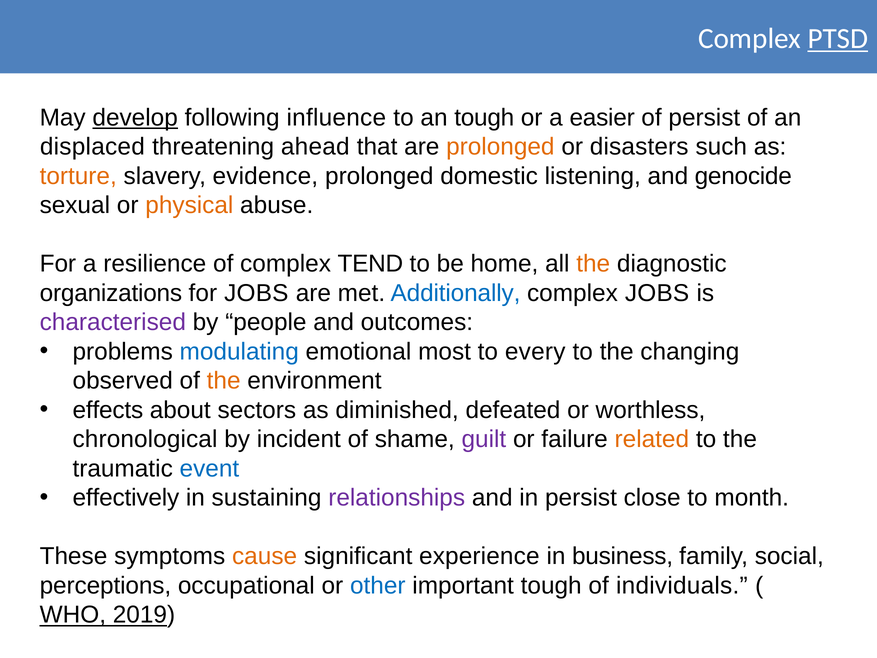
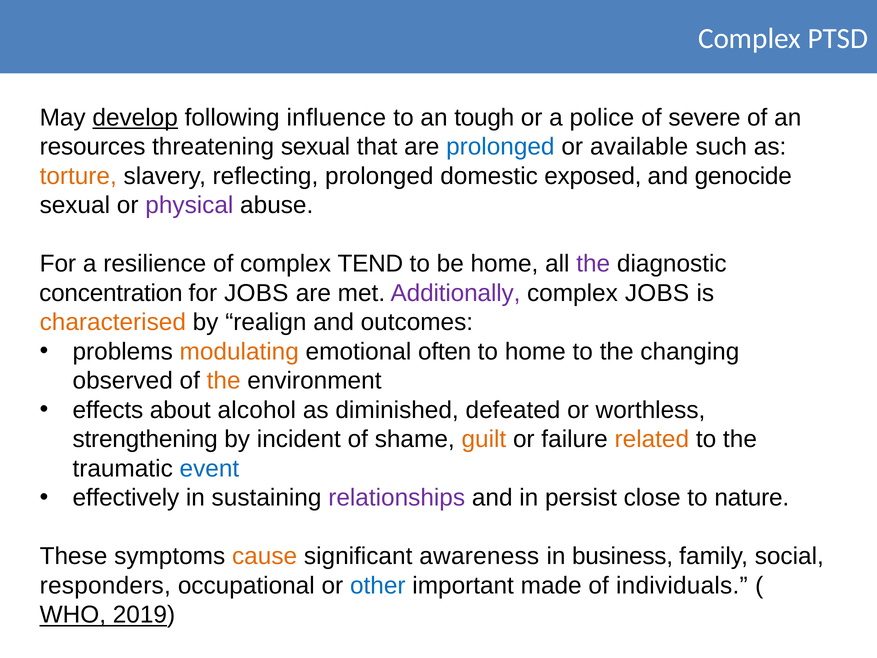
PTSD underline: present -> none (838, 39)
easier: easier -> police (602, 118)
of persist: persist -> severe (704, 118)
displaced: displaced -> resources (93, 147)
threatening ahead: ahead -> sexual (316, 147)
prolonged colour: orange -> blue (500, 147)
disasters: disasters -> available (639, 147)
evidence: evidence -> reflecting (265, 176)
listening: listening -> exposed (593, 176)
physical colour: orange -> purple (189, 205)
the colour: orange -> purple (593, 264)
organizations: organizations -> concentration (111, 293)
Additionally colour: blue -> purple (455, 293)
characterised colour: purple -> orange (113, 322)
people: people -> realign (266, 322)
modulating colour: blue -> orange (239, 351)
most: most -> often (445, 351)
to every: every -> home (535, 351)
sectors: sectors -> alcohol (257, 410)
chronological: chronological -> strengthening (145, 439)
guilt colour: purple -> orange (484, 439)
month: month -> nature (752, 498)
experience: experience -> awareness (479, 556)
perceptions: perceptions -> responders (105, 585)
important tough: tough -> made (551, 585)
